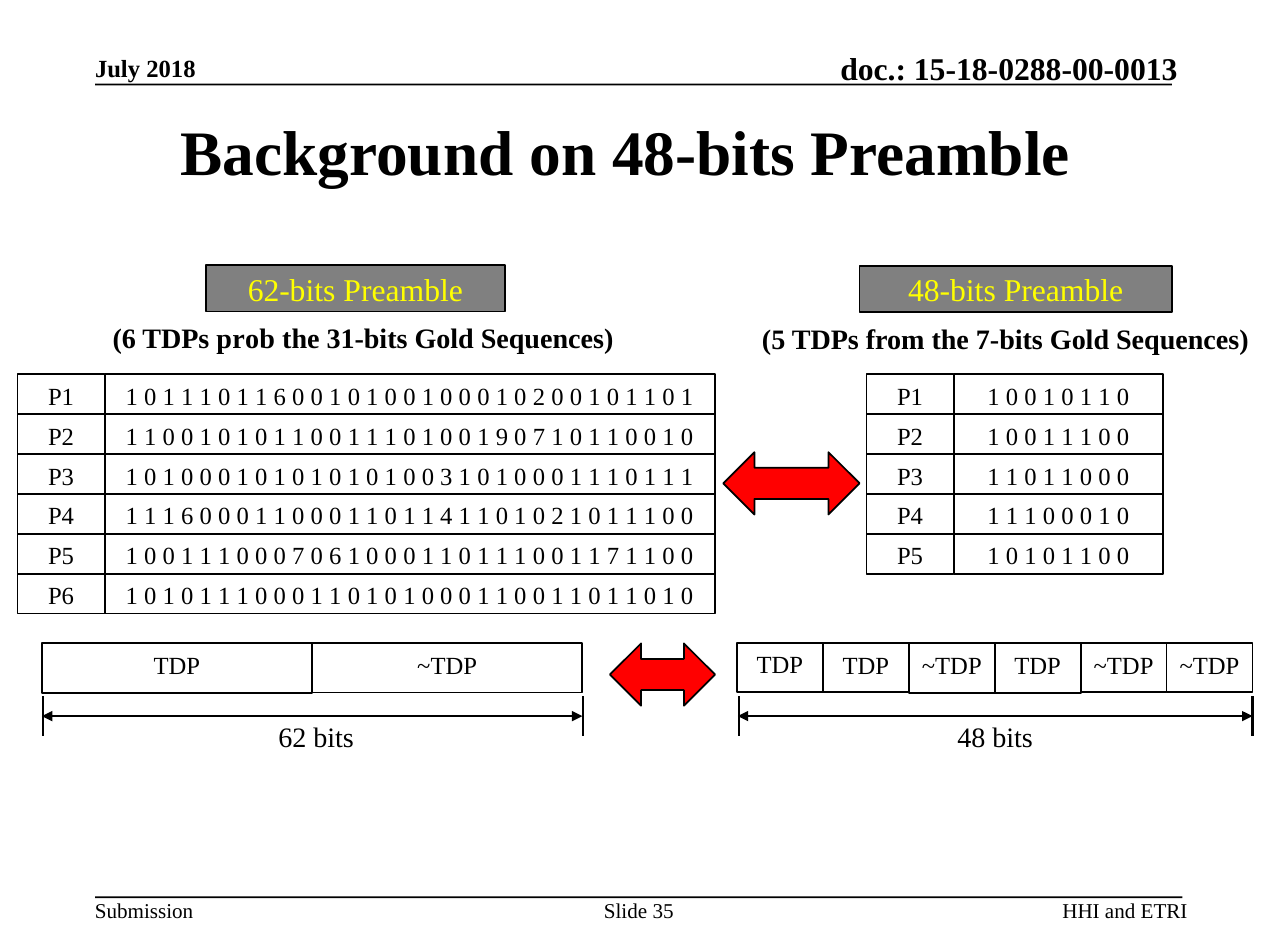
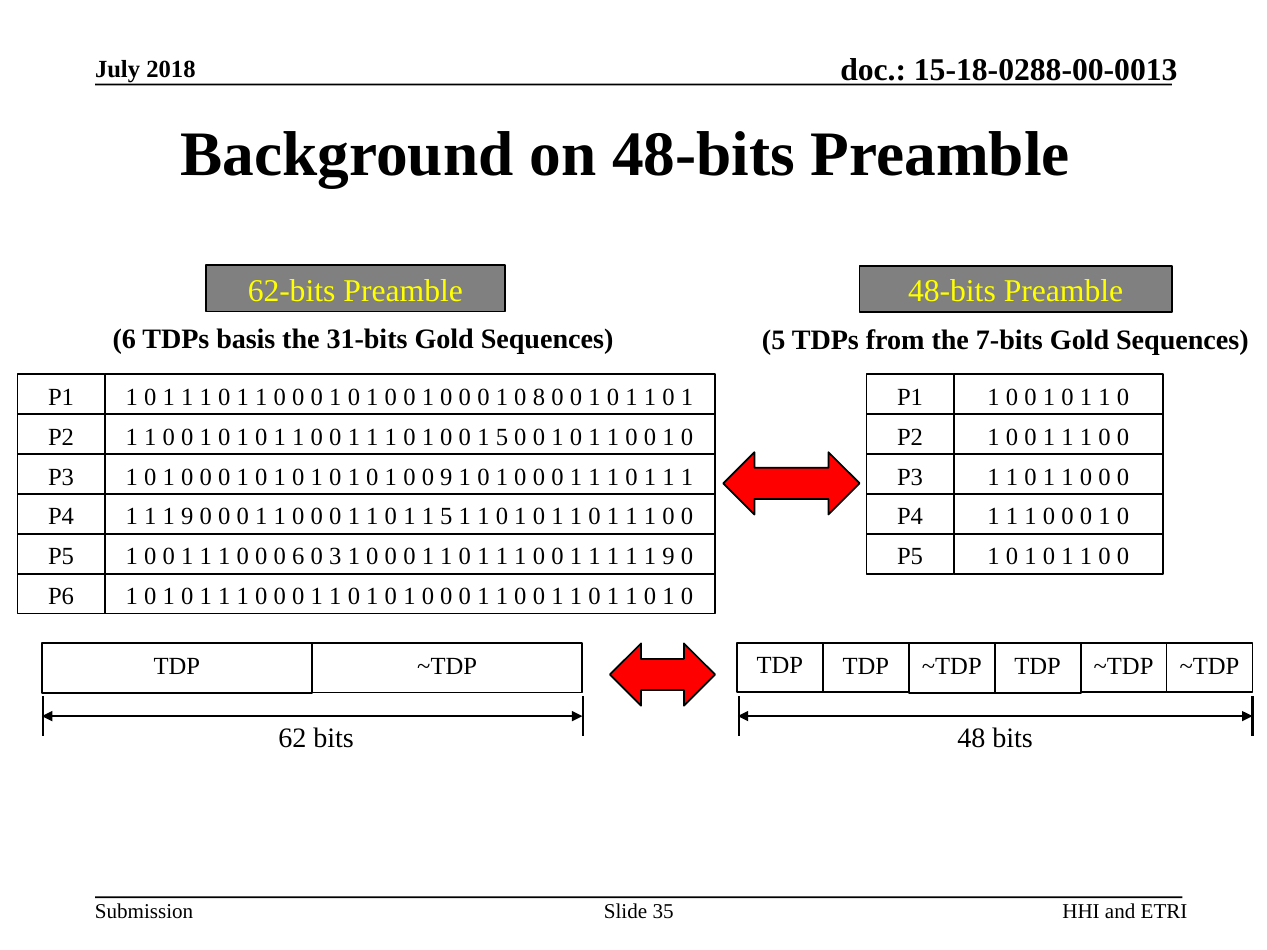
prob: prob -> basis (246, 340)
6: 6 -> 0 (280, 397)
2: 2 -> 8 (539, 397)
0 1 9: 9 -> 5 (502, 437)
7: 7 -> 0 (539, 437)
0 3: 3 -> 9 (446, 477)
6: 6 -> 9 (187, 517)
1 1 4: 4 -> 5 (446, 517)
2: 2 -> 1 (558, 517)
0 0 7: 7 -> 6 (298, 557)
0 6: 6 -> 3 (335, 557)
7: 7 -> 1 (613, 557)
0: 0 -> 9 (669, 557)
